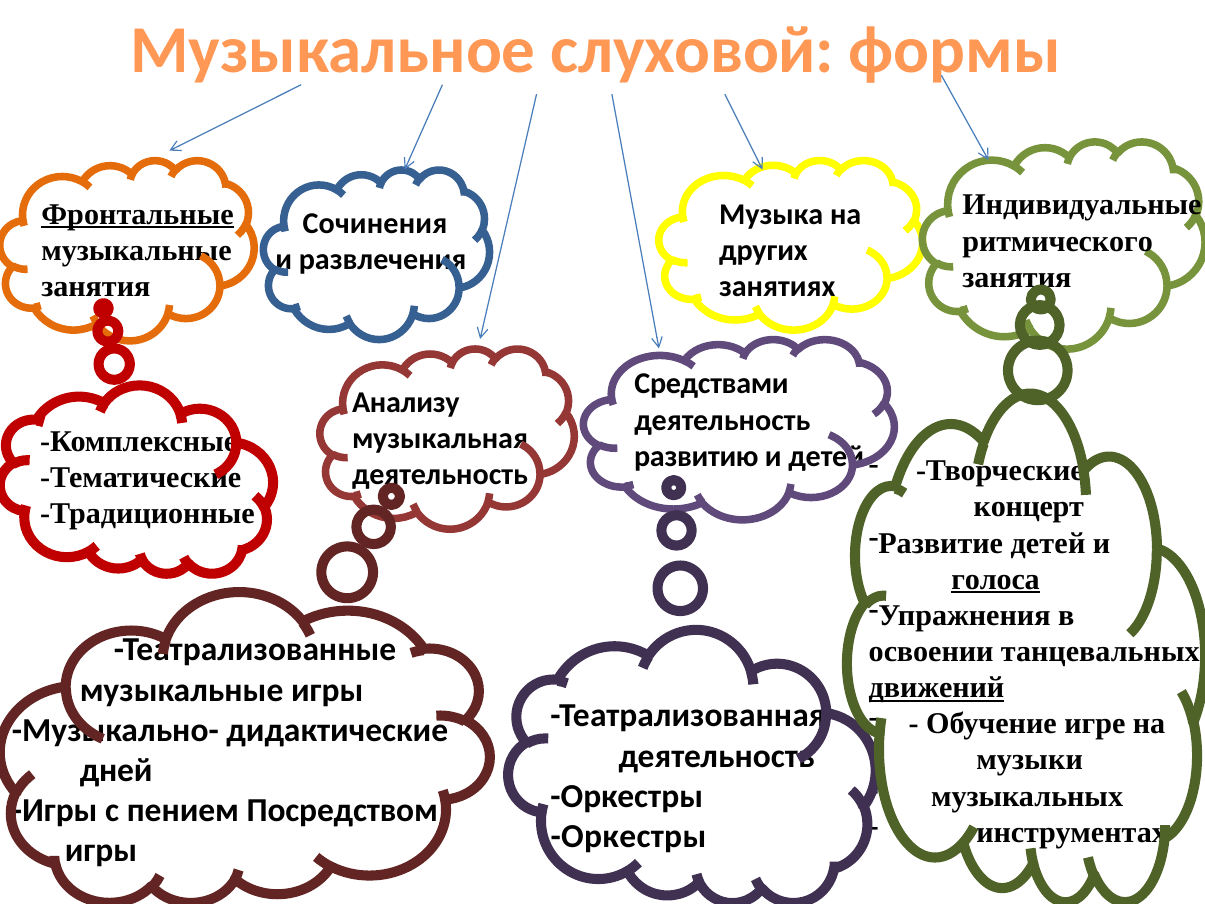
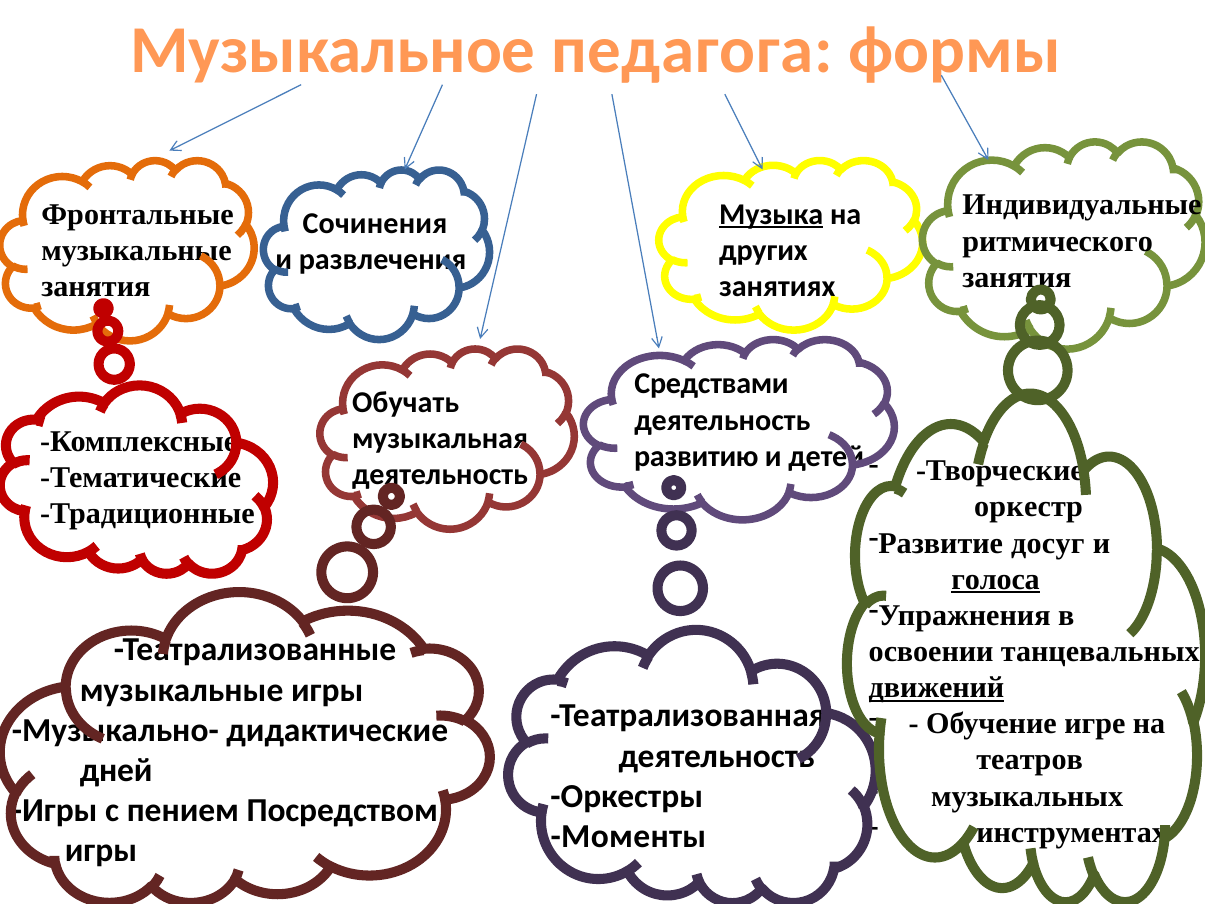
слуховой: слуховой -> педагога (692, 51)
Фронтальные underline: present -> none (137, 214)
Музыка underline: none -> present (771, 214)
Анализу: Анализу -> Обучать (406, 403)
концерт: концерт -> оркестр (1029, 507)
Развитие детей: детей -> досуг (1048, 543)
музыки: музыки -> театров (1030, 760)
Оркестры: Оркестры -> Моменты (628, 836)
